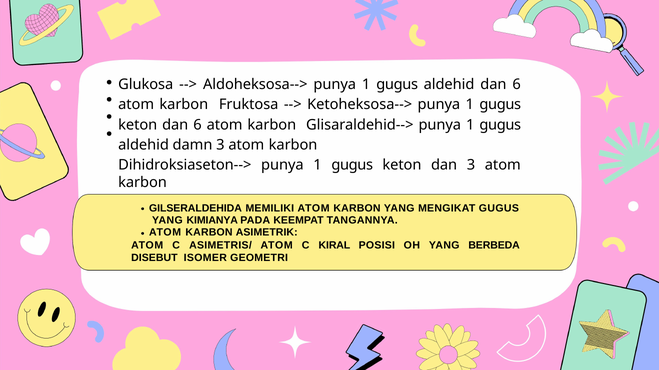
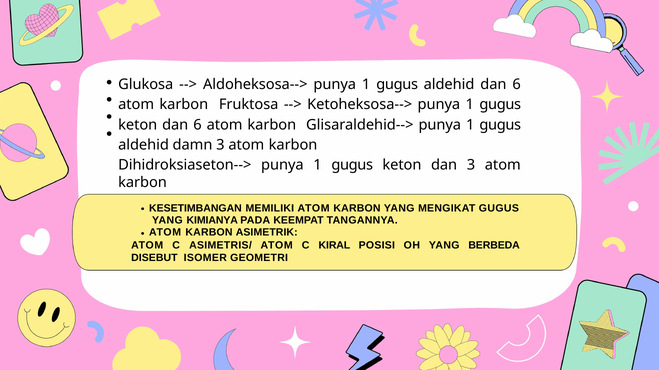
GILSERALDEHIDA: GILSERALDEHIDA -> KESETIMBANGAN (195, 209)
